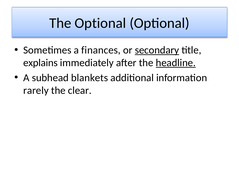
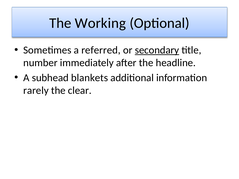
The Optional: Optional -> Working (100, 23)
finances: finances -> referred (101, 50)
explains: explains -> number (40, 63)
headline underline: present -> none (176, 63)
